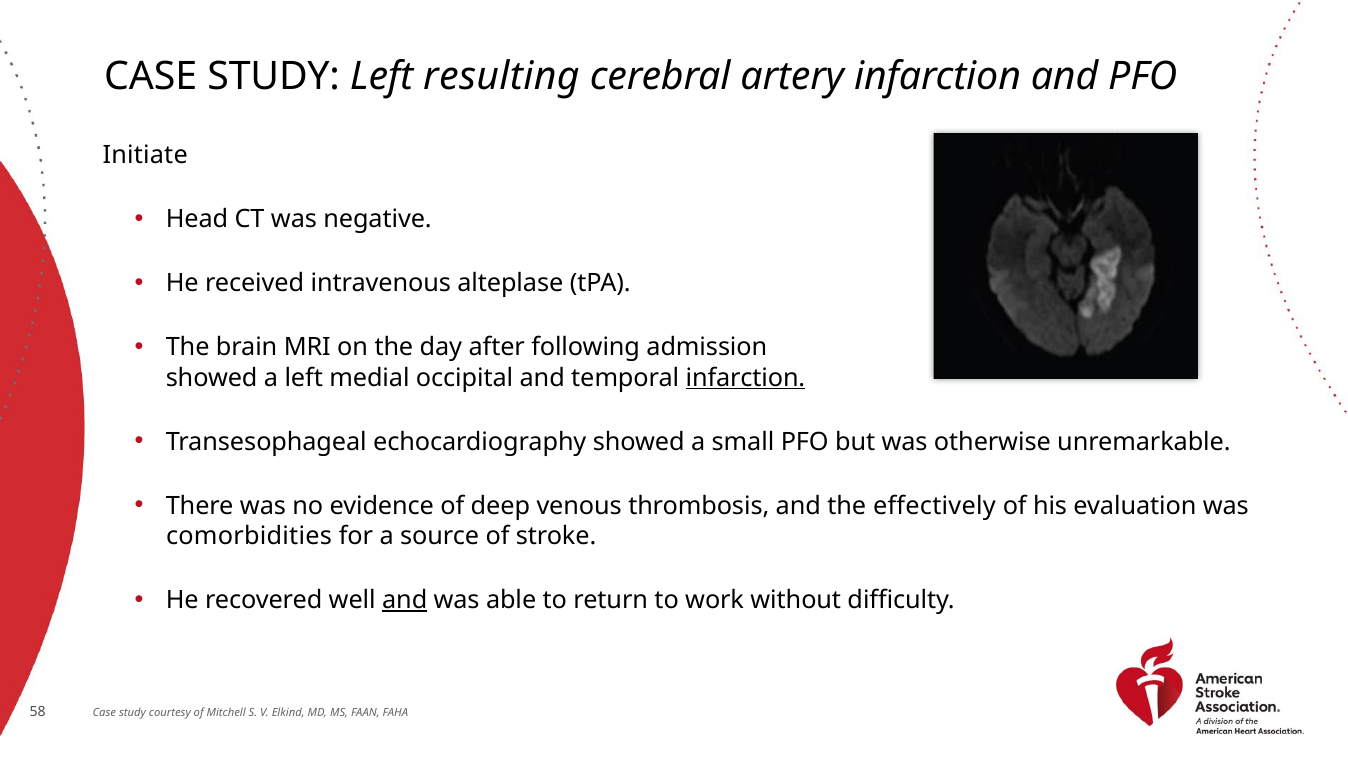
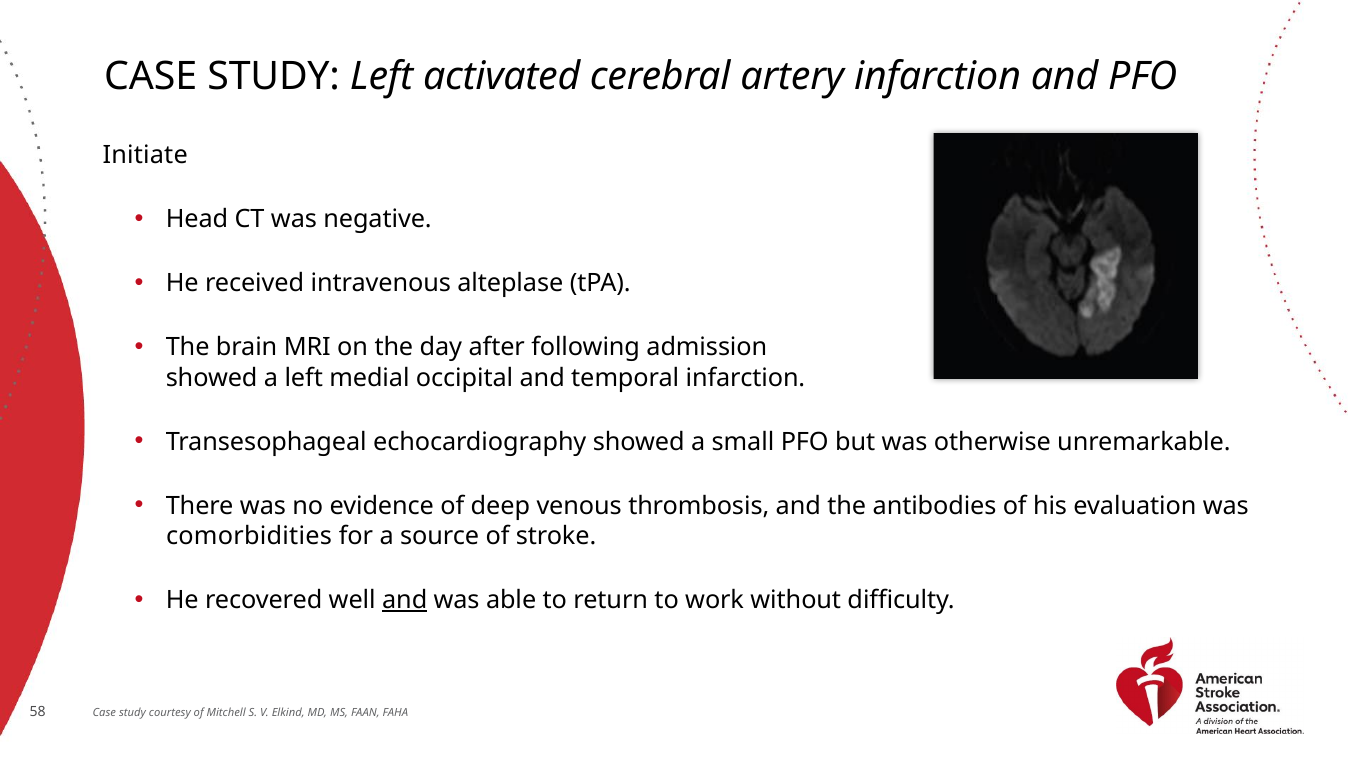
resulting: resulting -> activated (502, 76)
infarction underline: present -> none (745, 378)
effectively: effectively -> antibodies (935, 506)
